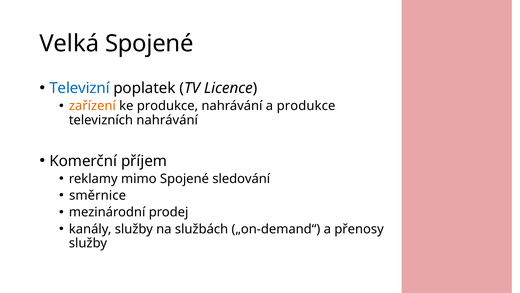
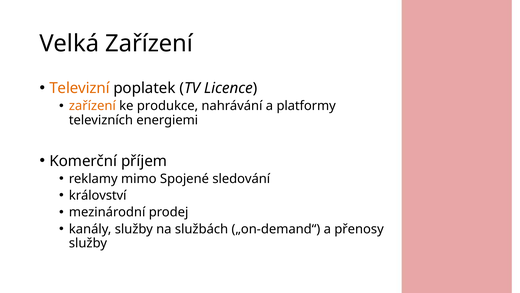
Velká Spojené: Spojené -> Zařízení (149, 44)
Televizní colour: blue -> orange (79, 88)
a produkce: produkce -> platformy (306, 106)
televizních nahrávání: nahrávání -> energiemi (167, 120)
směrnice: směrnice -> království (98, 195)
